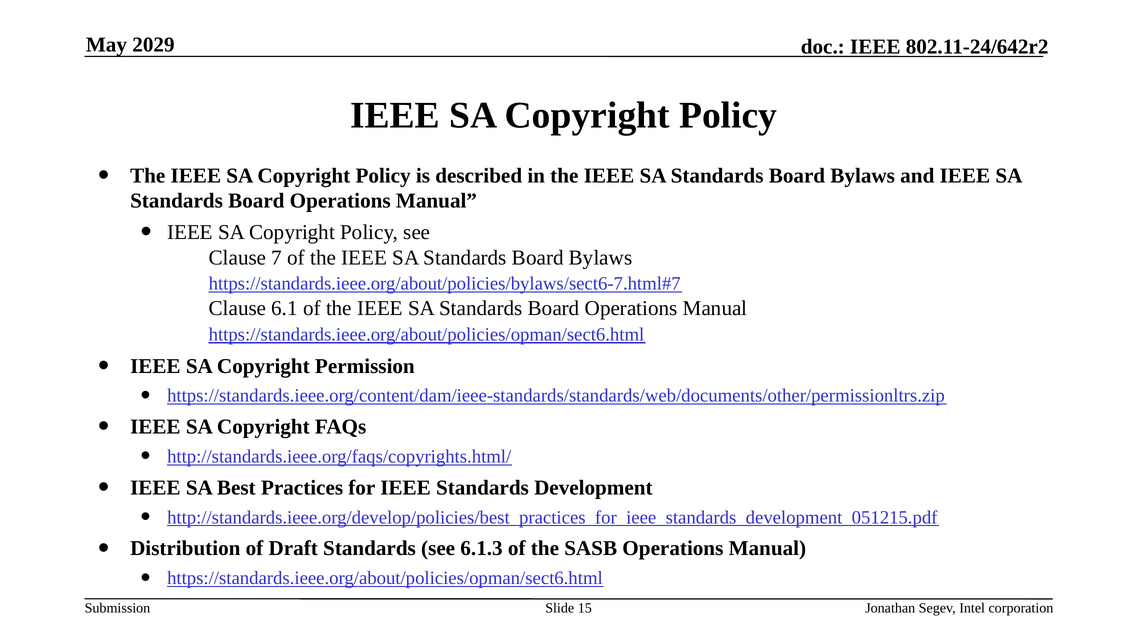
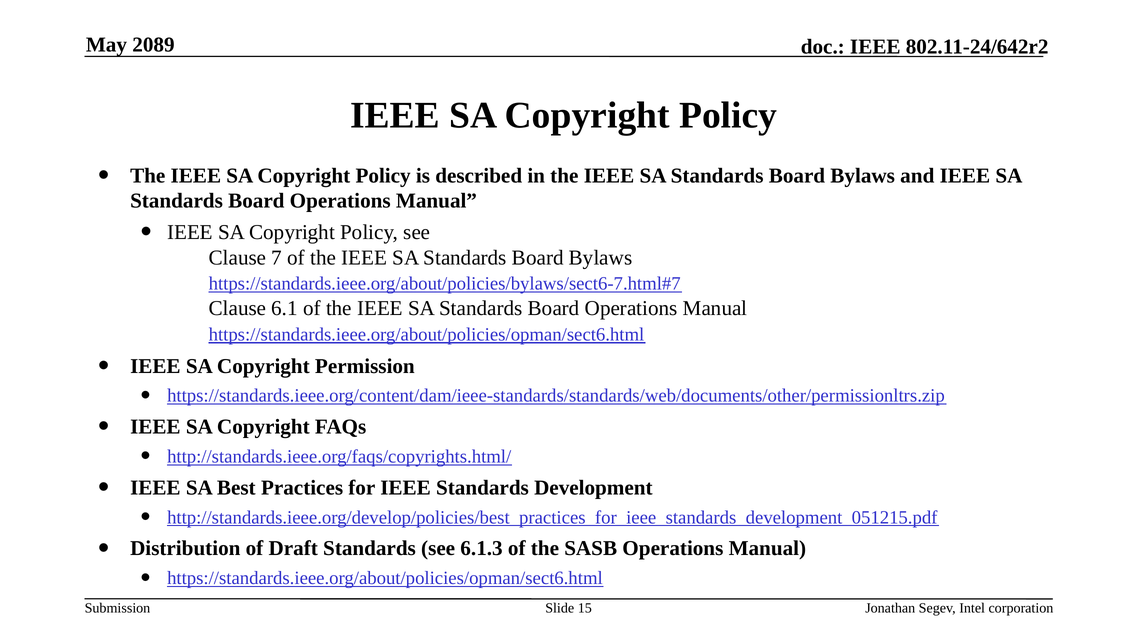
2029: 2029 -> 2089 (153, 45)
